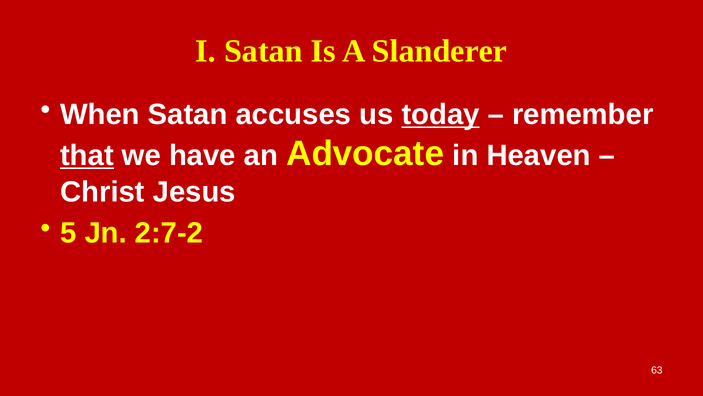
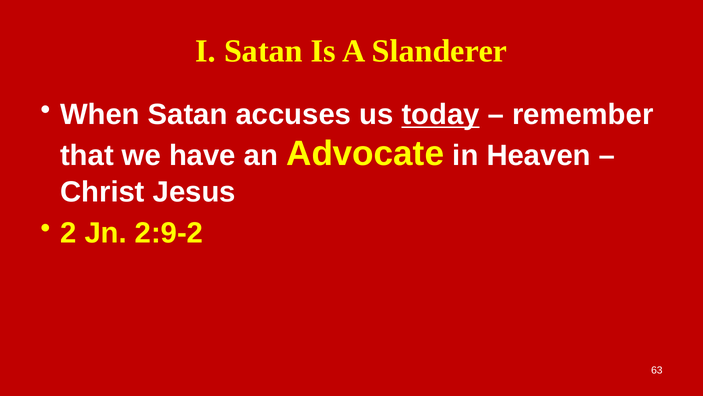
that underline: present -> none (87, 156)
5: 5 -> 2 (68, 233)
2:7-2: 2:7-2 -> 2:9-2 (169, 233)
